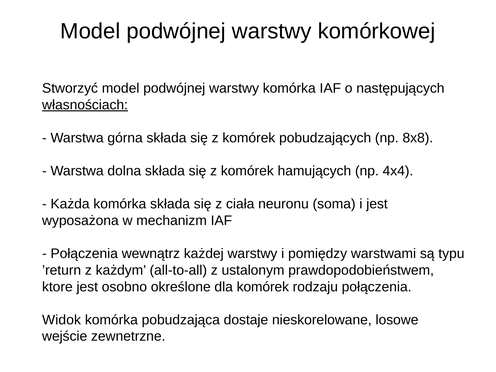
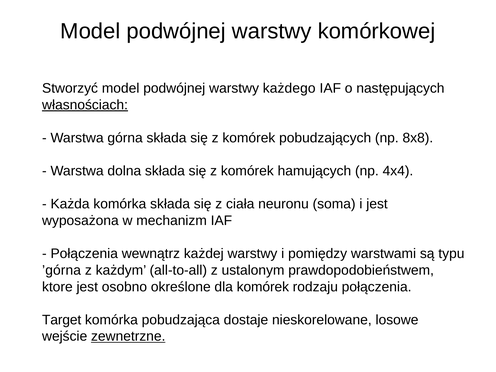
warstwy komórka: komórka -> każdego (289, 88)
’return: ’return -> ’górna (62, 270)
Widok: Widok -> Target (62, 320)
zewnetrzne underline: none -> present (128, 336)
